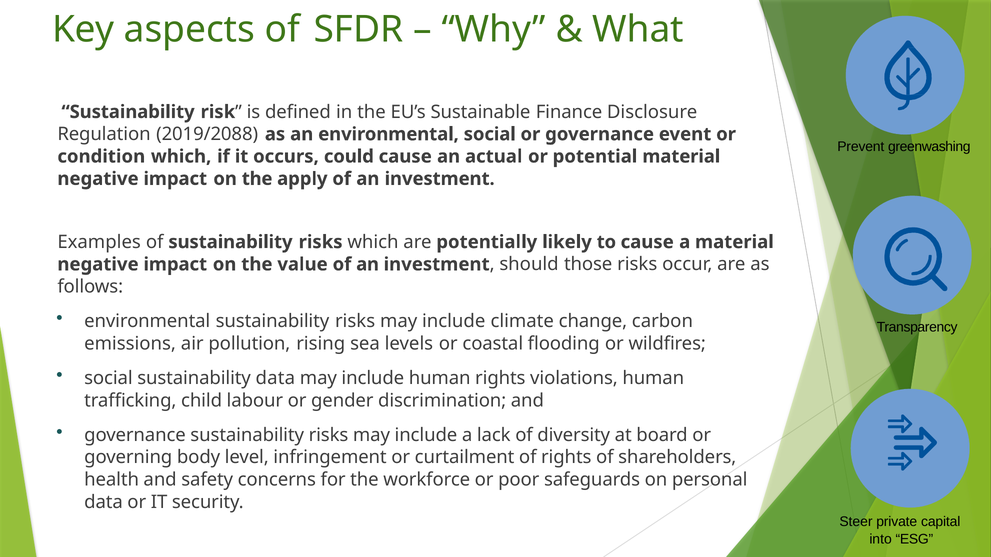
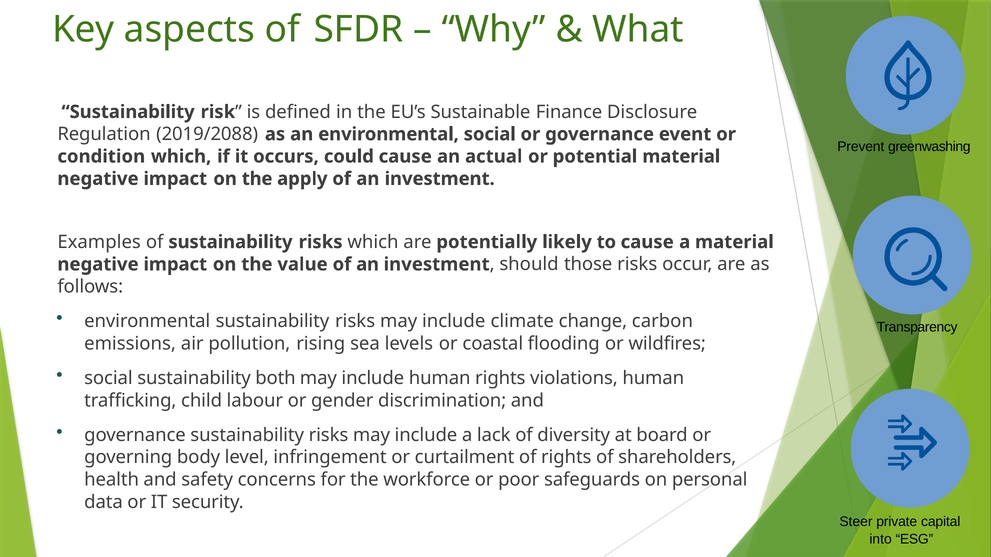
sustainability data: data -> both (275, 378)
